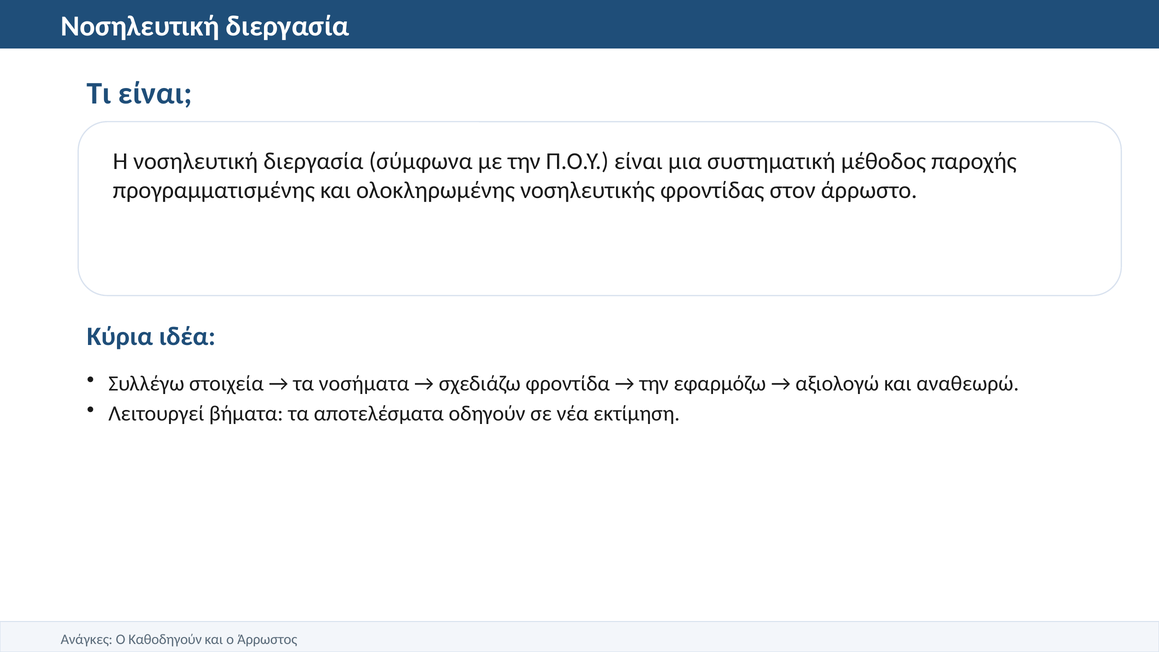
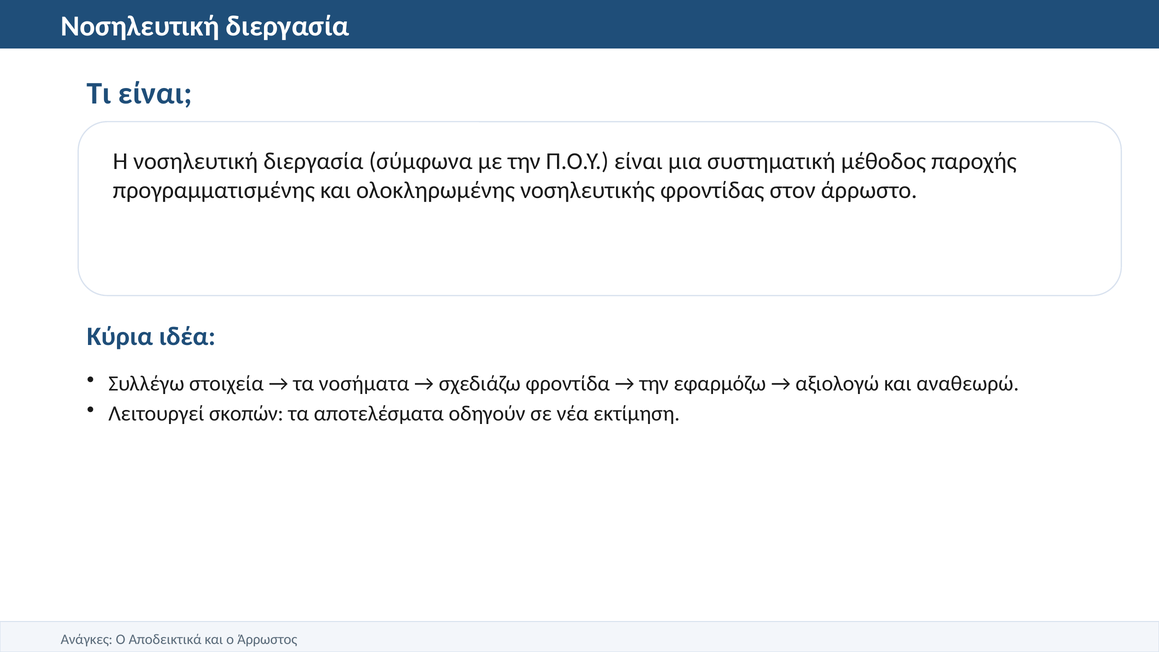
βήματα: βήματα -> σκοπών (246, 413)
Καθοδηγούν: Καθοδηγούν -> Αποδεικτικά (165, 639)
